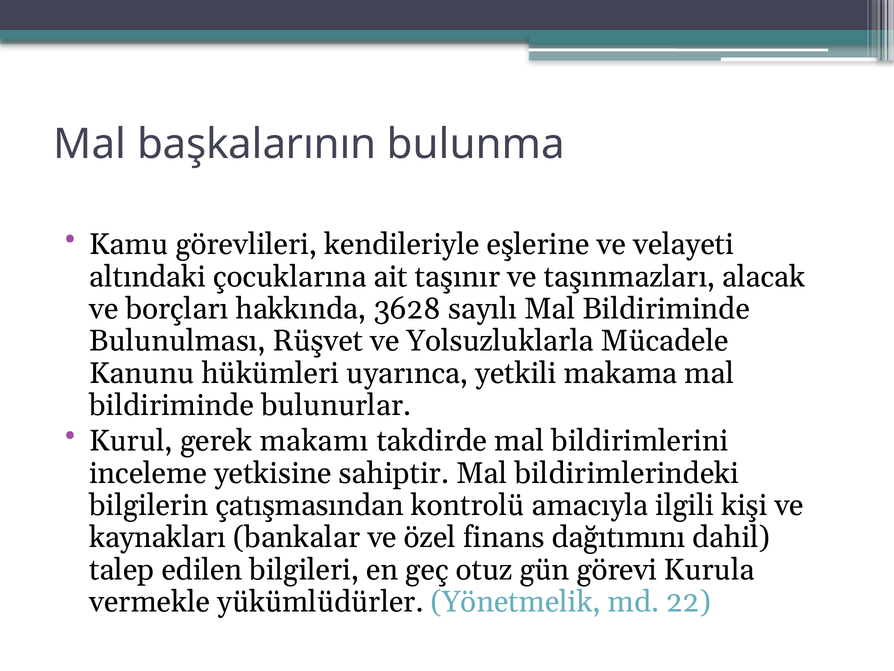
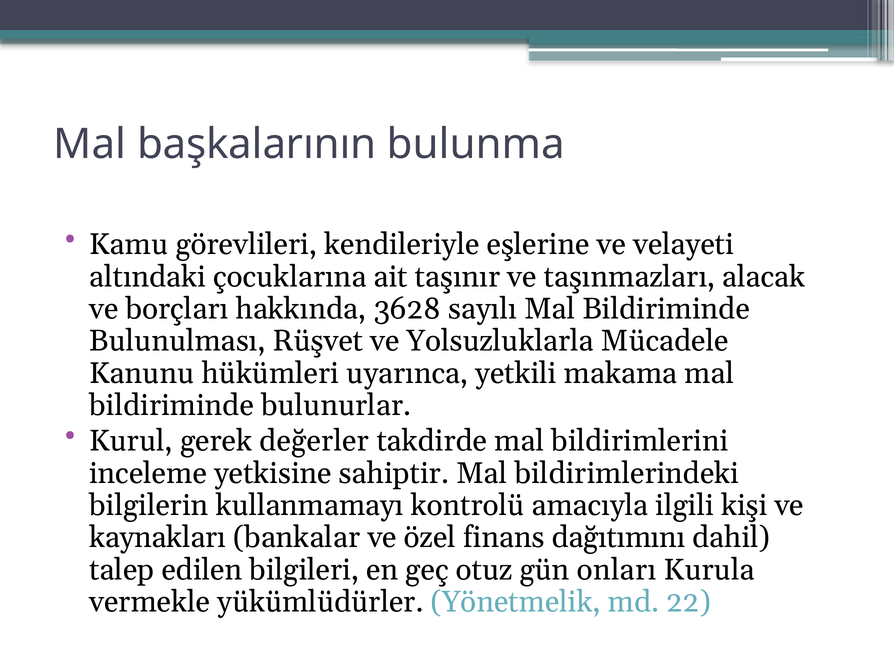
makamı: makamı -> değerler (314, 441)
çatışmasından: çatışmasından -> kullanmamayı (310, 505)
görevi: görevi -> onları (617, 569)
